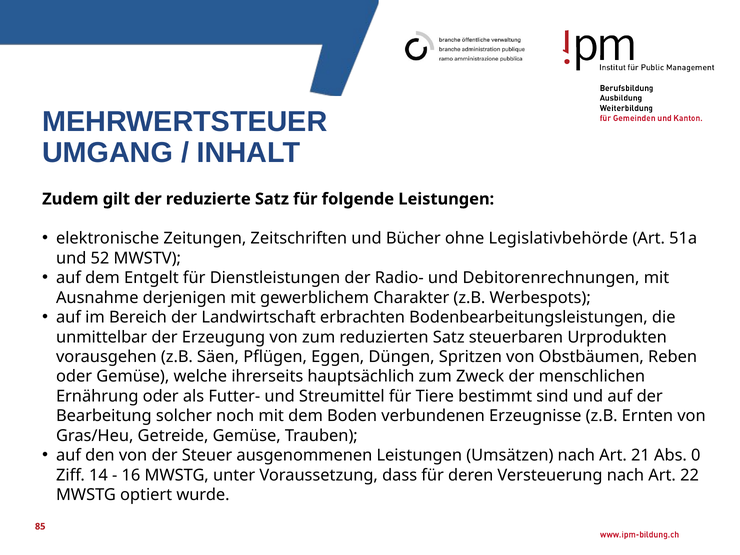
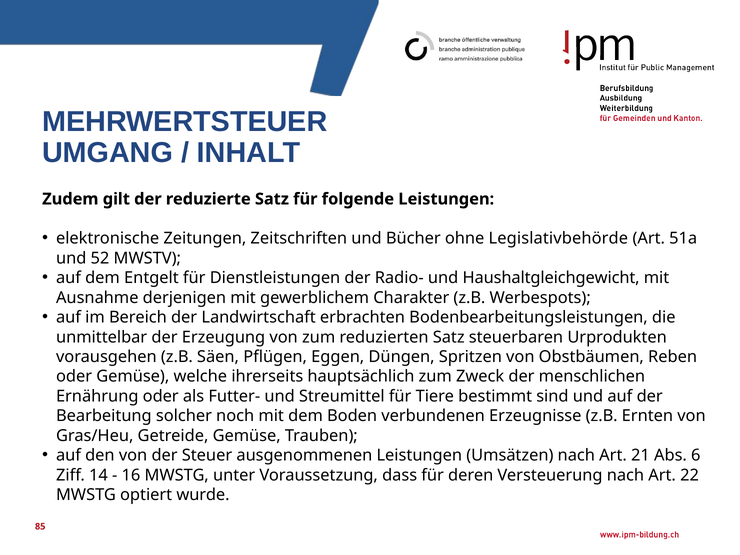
Debitorenrechnungen: Debitorenrechnungen -> Haushaltgleichgewicht (551, 278)
0: 0 -> 6 (696, 455)
